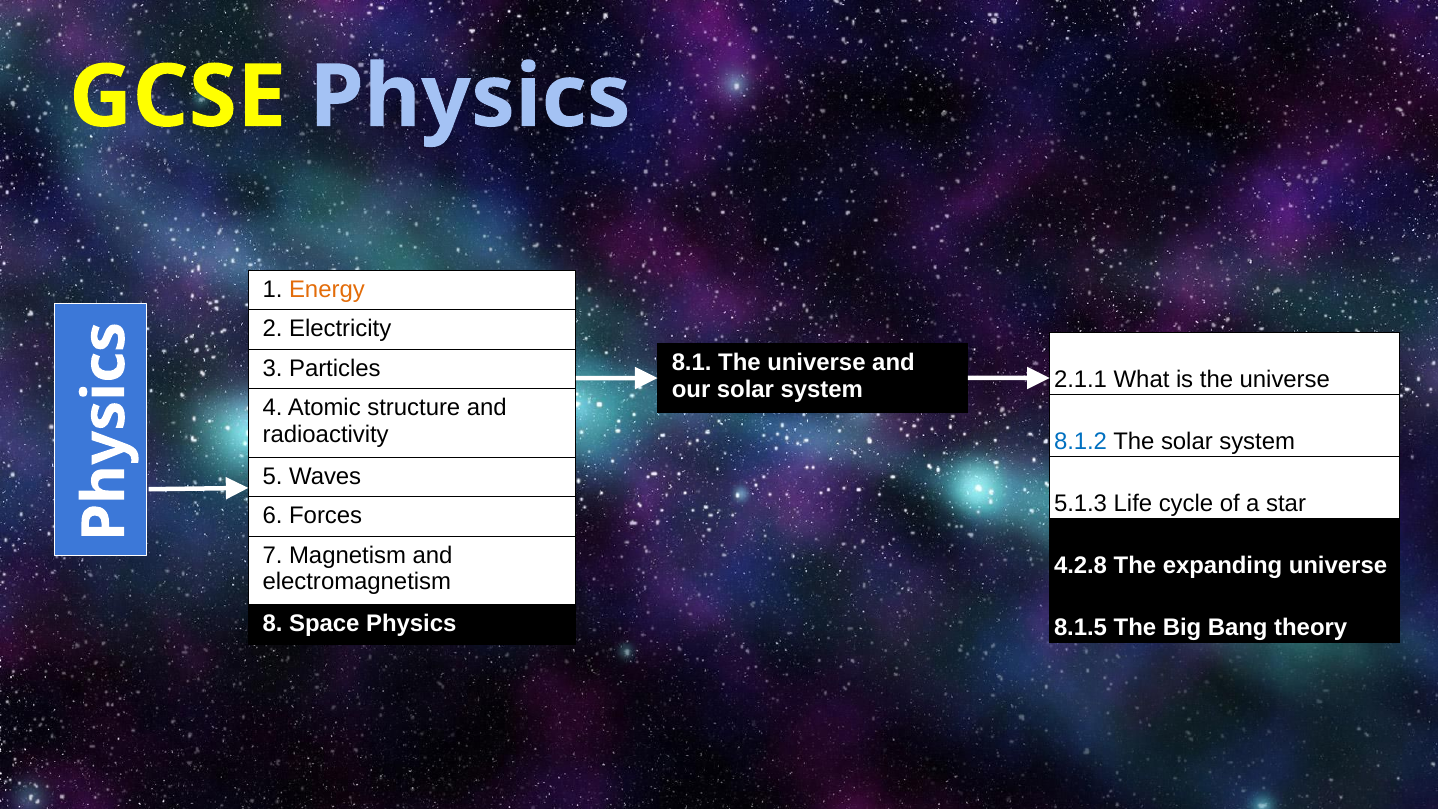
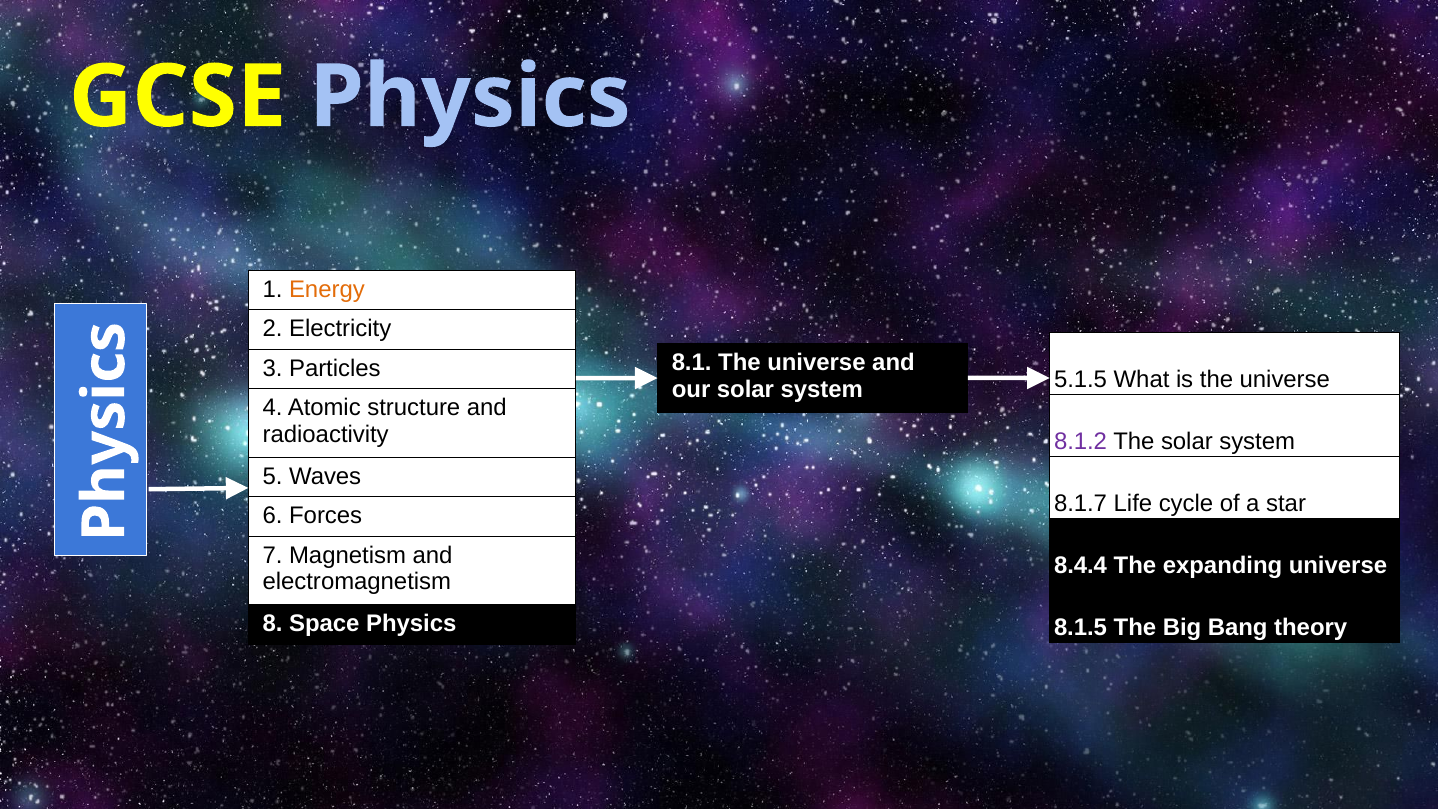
2.1.1: 2.1.1 -> 5.1.5 (1081, 380)
8.1.2 colour: blue -> purple (1081, 442)
5.1.3: 5.1.3 -> 8.1.7 (1081, 504)
4.2.8: 4.2.8 -> 8.4.4 (1081, 566)
